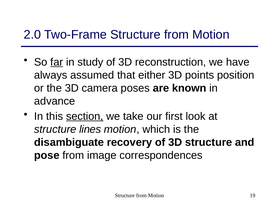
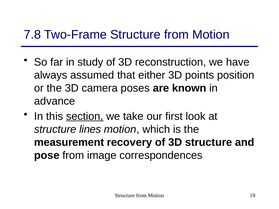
2.0: 2.0 -> 7.8 (32, 35)
far underline: present -> none (57, 62)
disambiguate: disambiguate -> measurement (69, 142)
